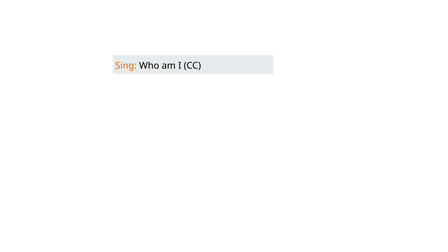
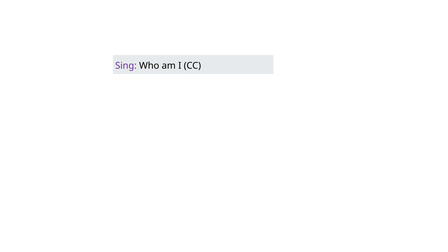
Sing colour: orange -> purple (126, 66)
